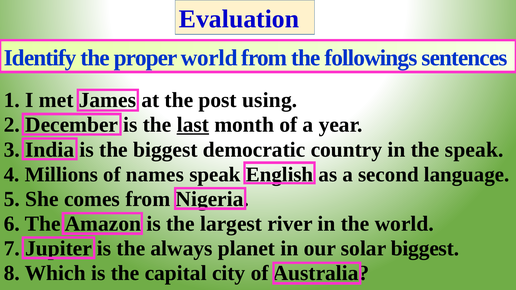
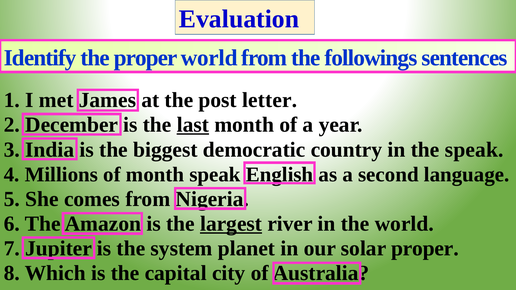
using: using -> letter (270, 100)
of names: names -> month (155, 175)
largest underline: none -> present (231, 224)
always: always -> system (182, 249)
solar biggest: biggest -> proper (425, 249)
